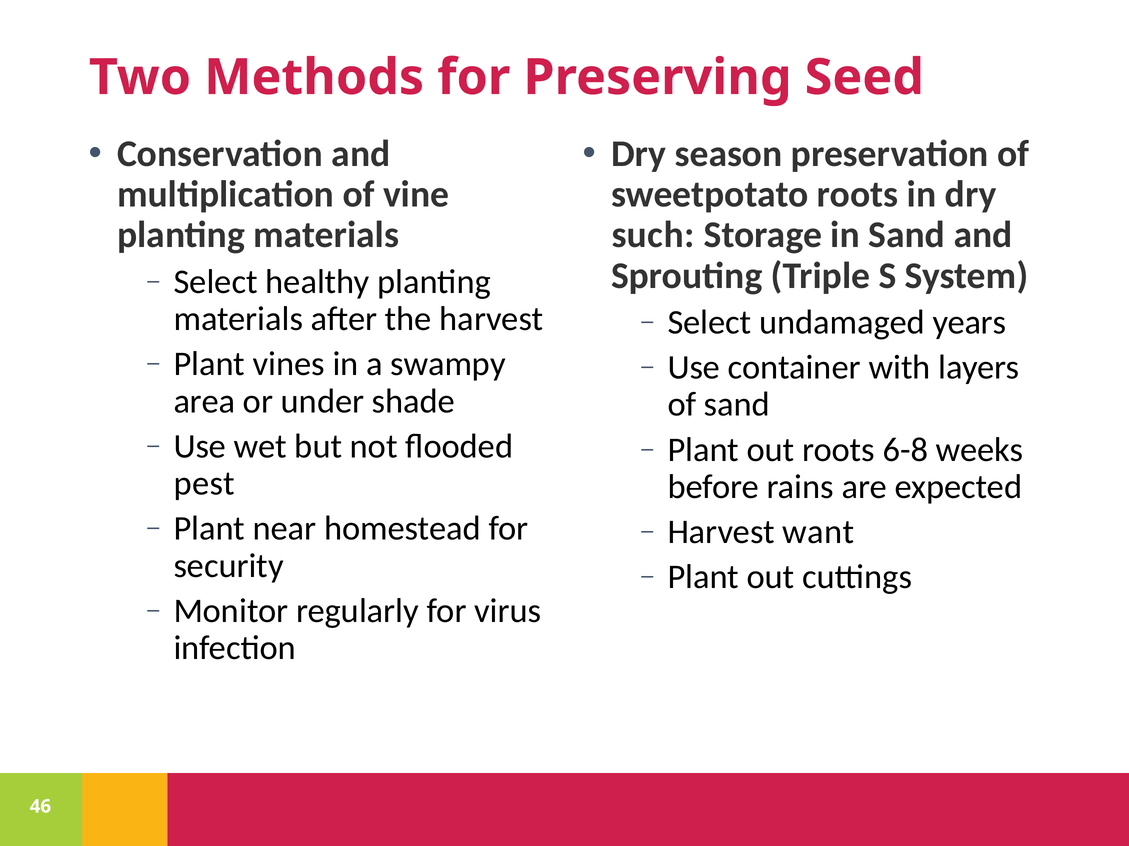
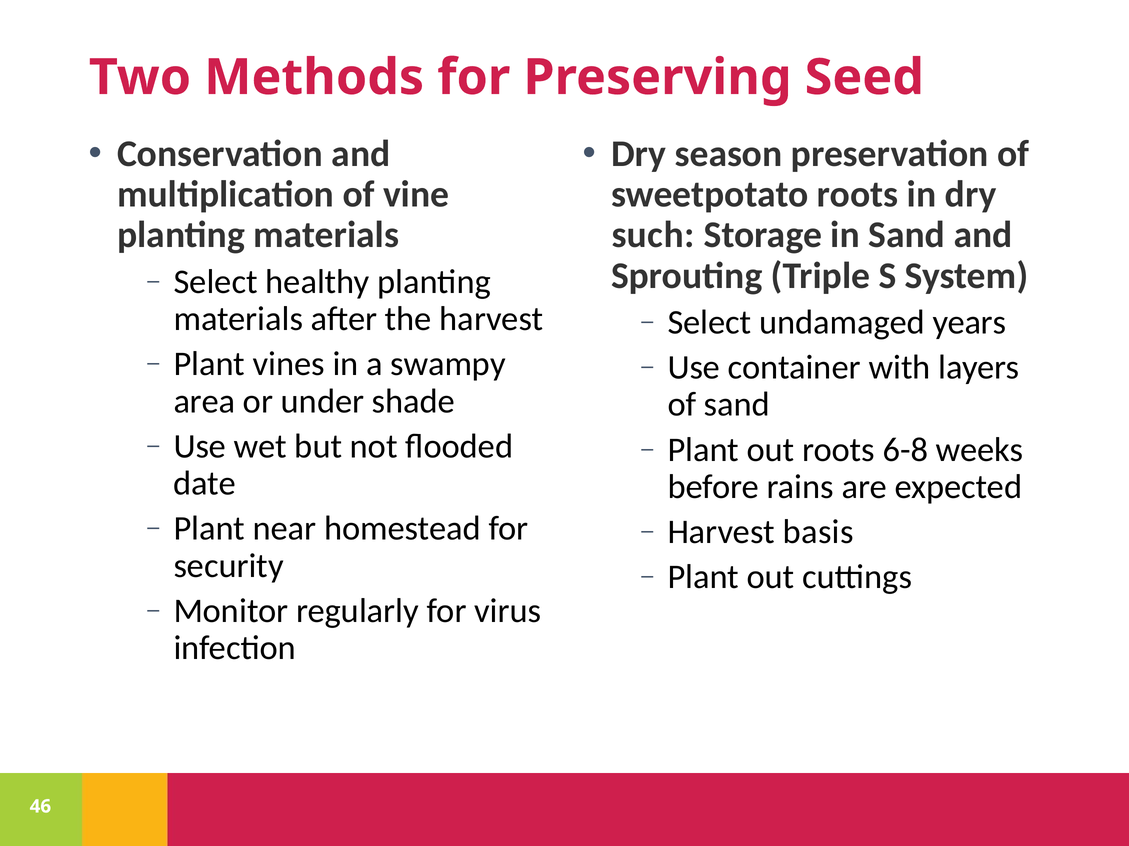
pest: pest -> date (205, 484)
want: want -> basis (818, 532)
